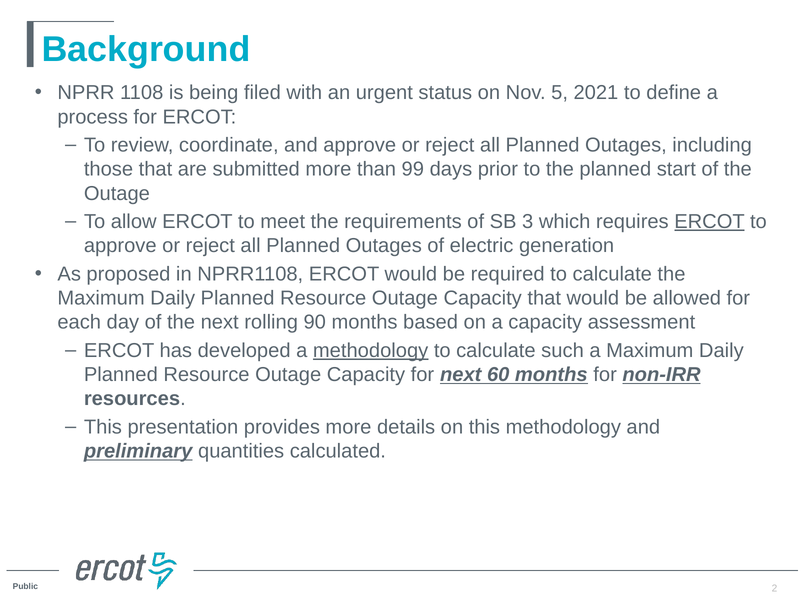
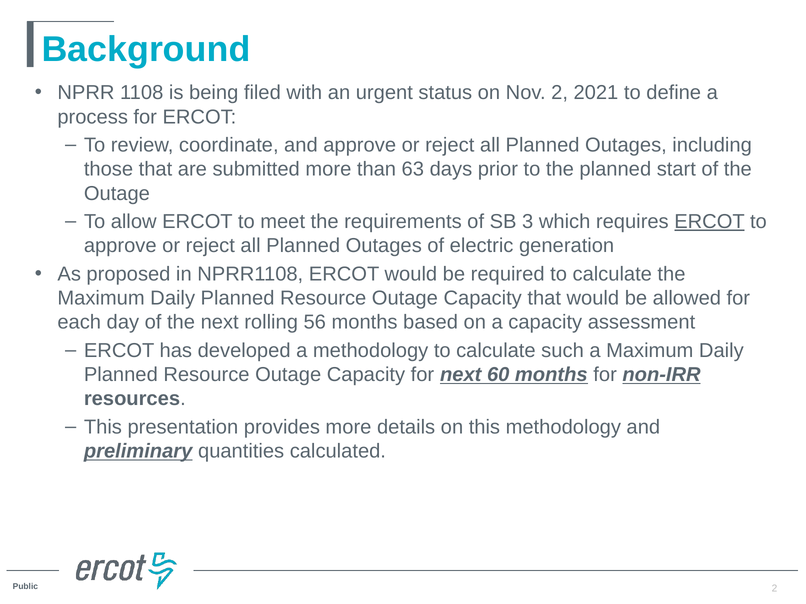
Nov 5: 5 -> 2 (560, 93)
99: 99 -> 63 (413, 169)
90: 90 -> 56 (315, 323)
methodology underline: present -> none (371, 351)
